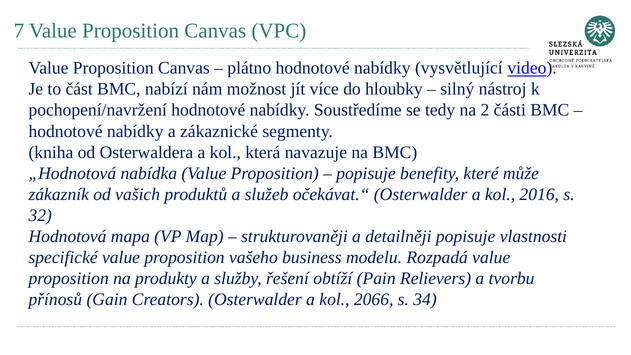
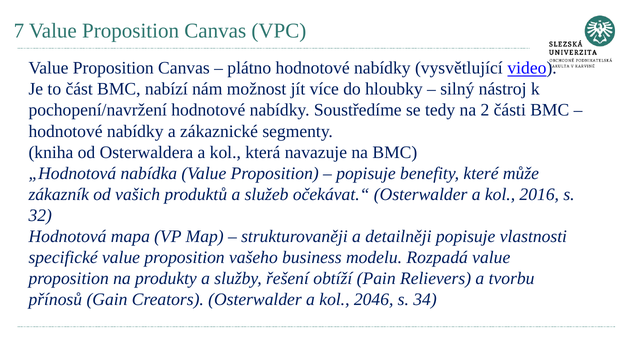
2066: 2066 -> 2046 (374, 300)
